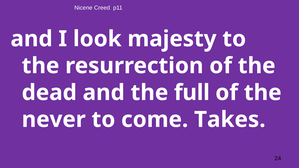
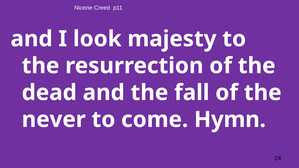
full: full -> fall (192, 93)
Takes: Takes -> Hymn (230, 120)
